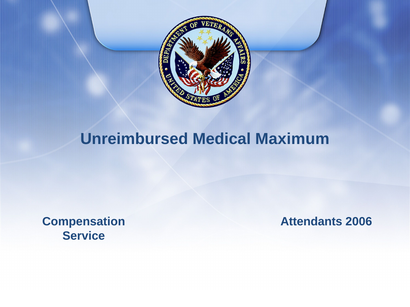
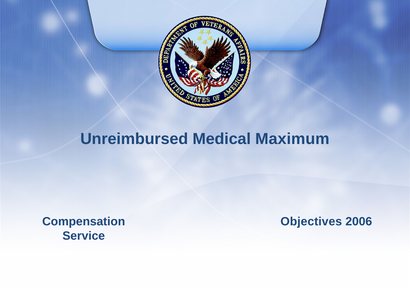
Attendants: Attendants -> Objectives (311, 222)
